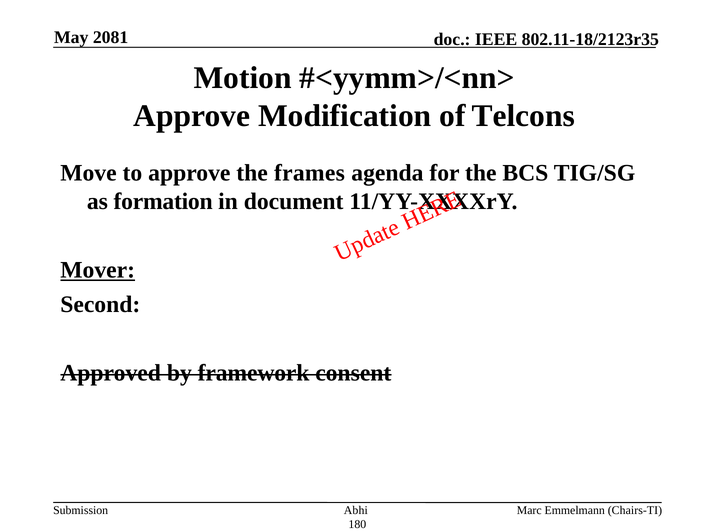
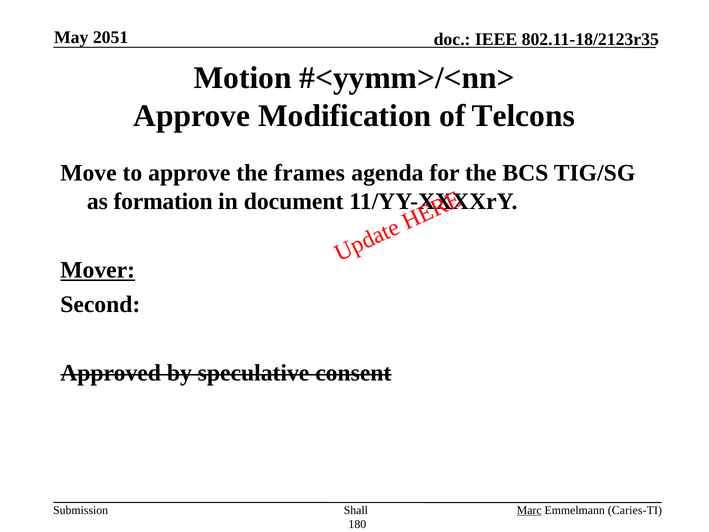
2081: 2081 -> 2051 (111, 38)
framework: framework -> speculative (254, 373)
Abhi: Abhi -> Shall (356, 510)
Marc underline: none -> present (529, 510)
Chairs-TI: Chairs-TI -> Caries-TI (635, 510)
